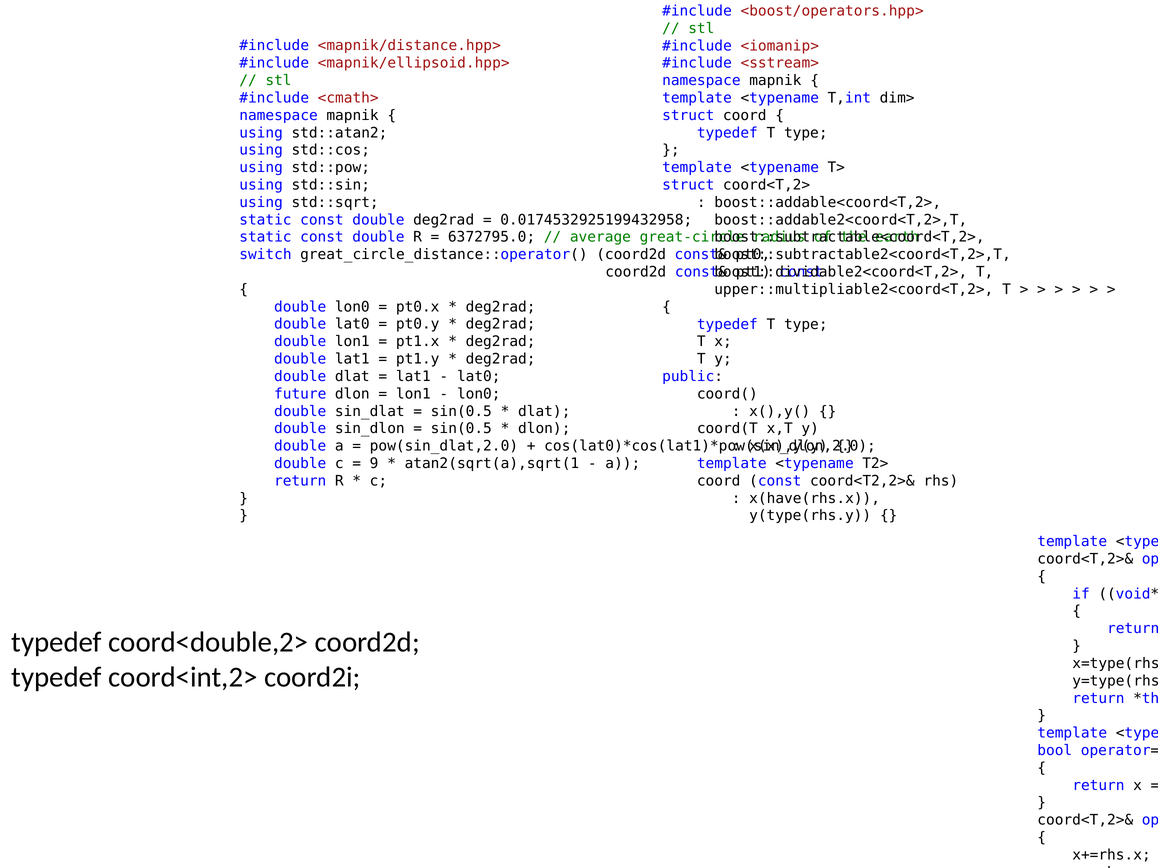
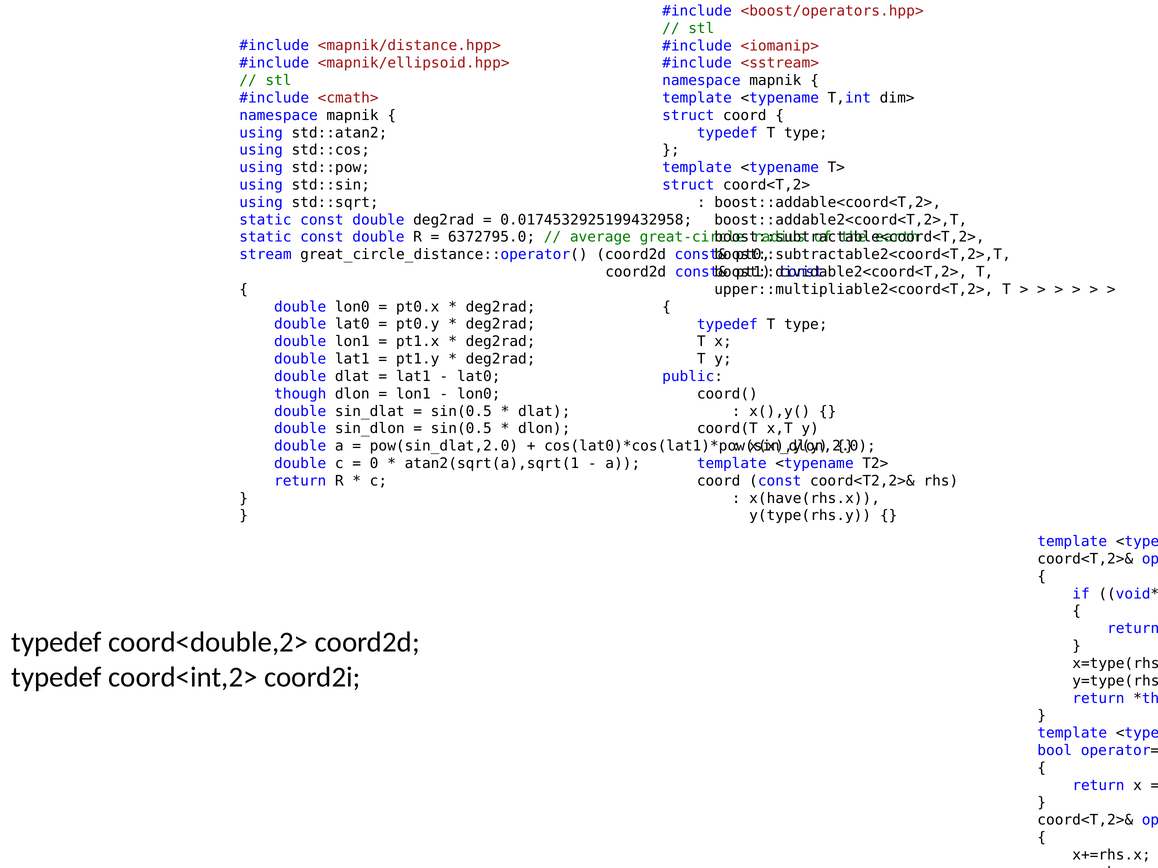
switch: switch -> stream (265, 255)
future: future -> though (300, 394)
9: 9 -> 0 (374, 464)
